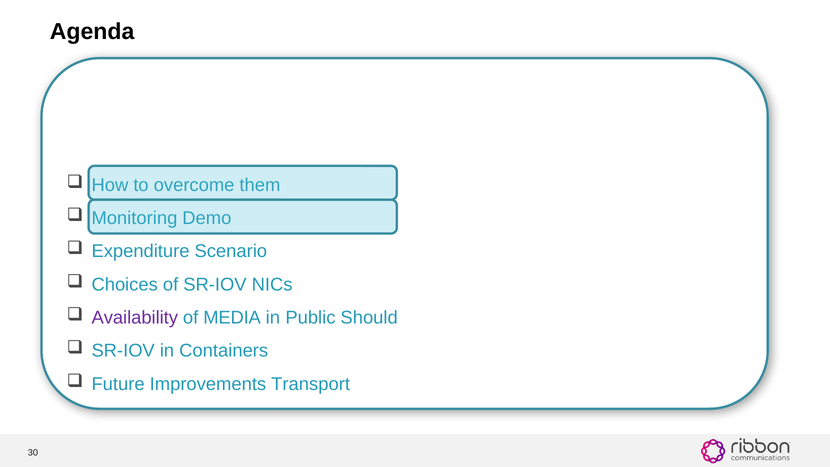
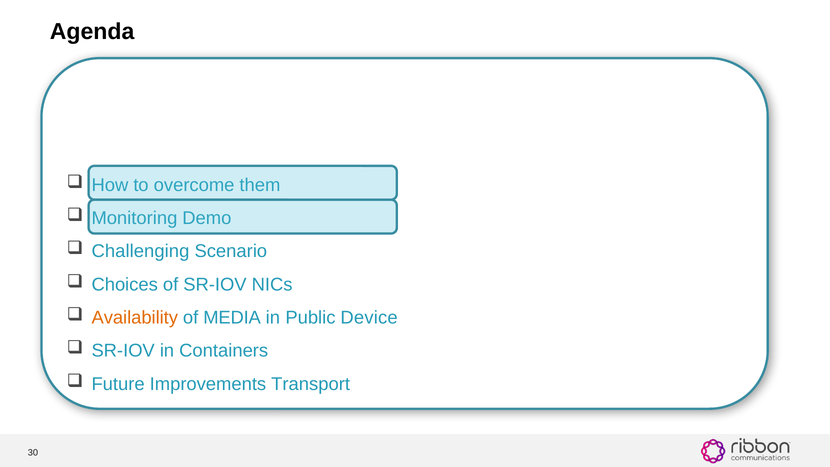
Expenditure: Expenditure -> Challenging (140, 251)
Availability colour: purple -> orange (135, 318)
Should: Should -> Device (369, 318)
